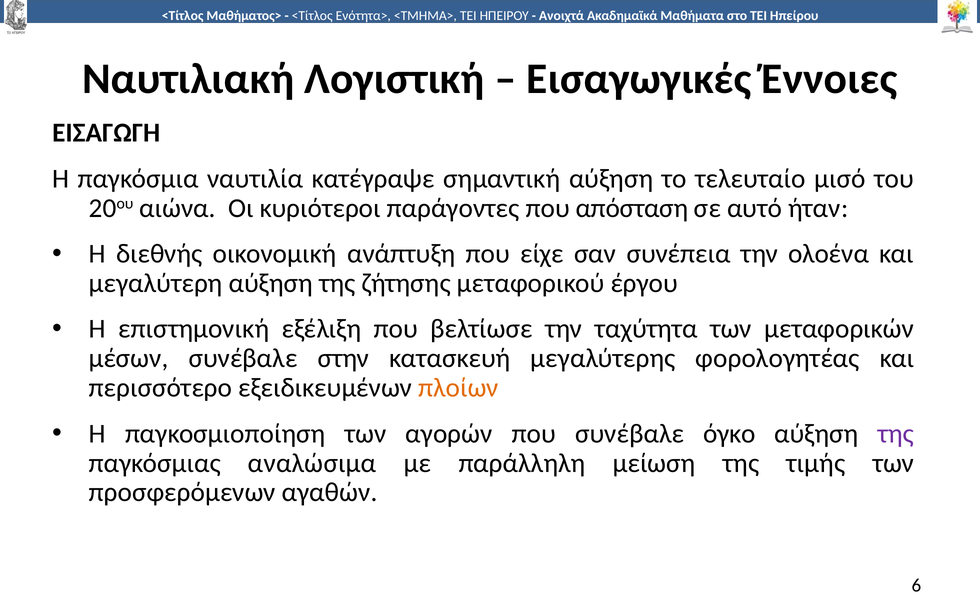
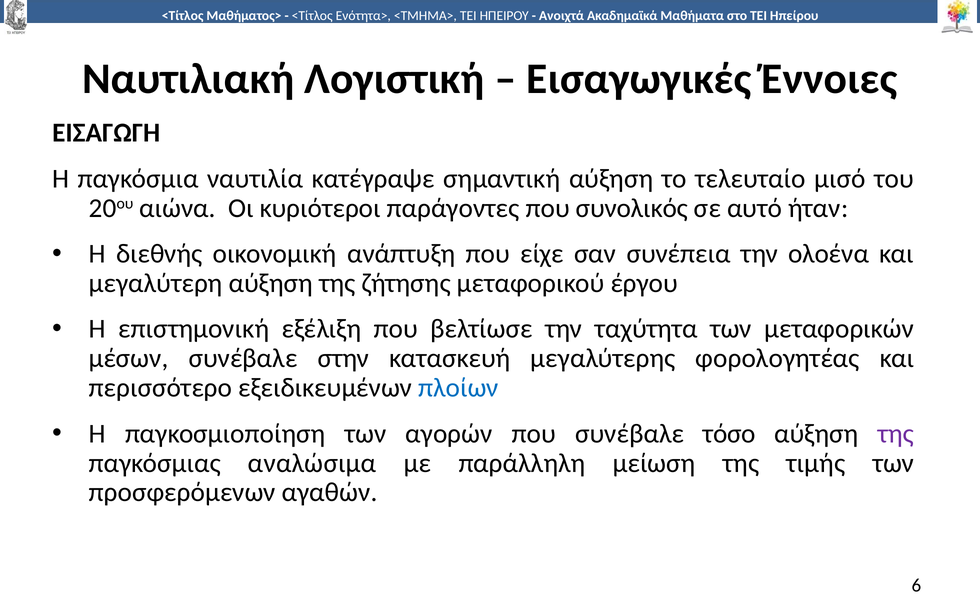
απόσταση: απόσταση -> συνολικός (632, 208)
πλοίων colour: orange -> blue (458, 388)
όγκο: όγκο -> τόσο (729, 433)
